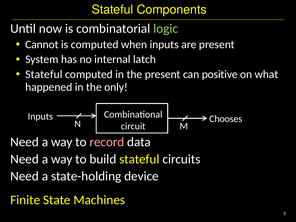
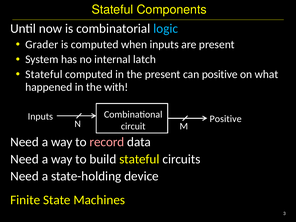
logic colour: light green -> light blue (166, 28)
Cannot: Cannot -> Grader (42, 44)
only: only -> with (116, 87)
Chooses: Chooses -> Positive (226, 119)
